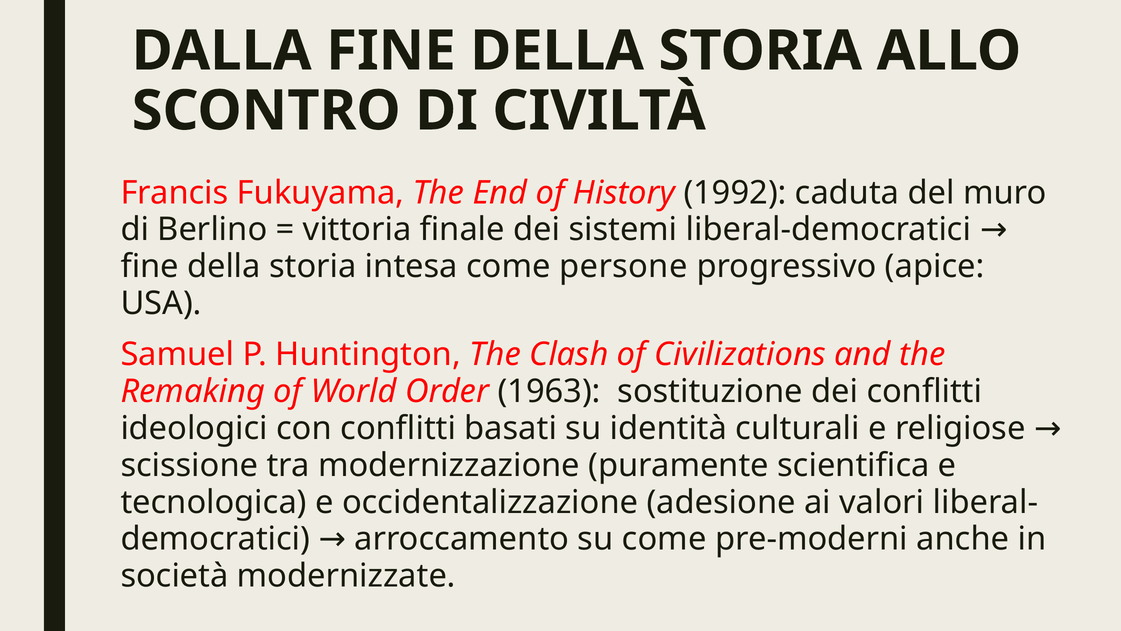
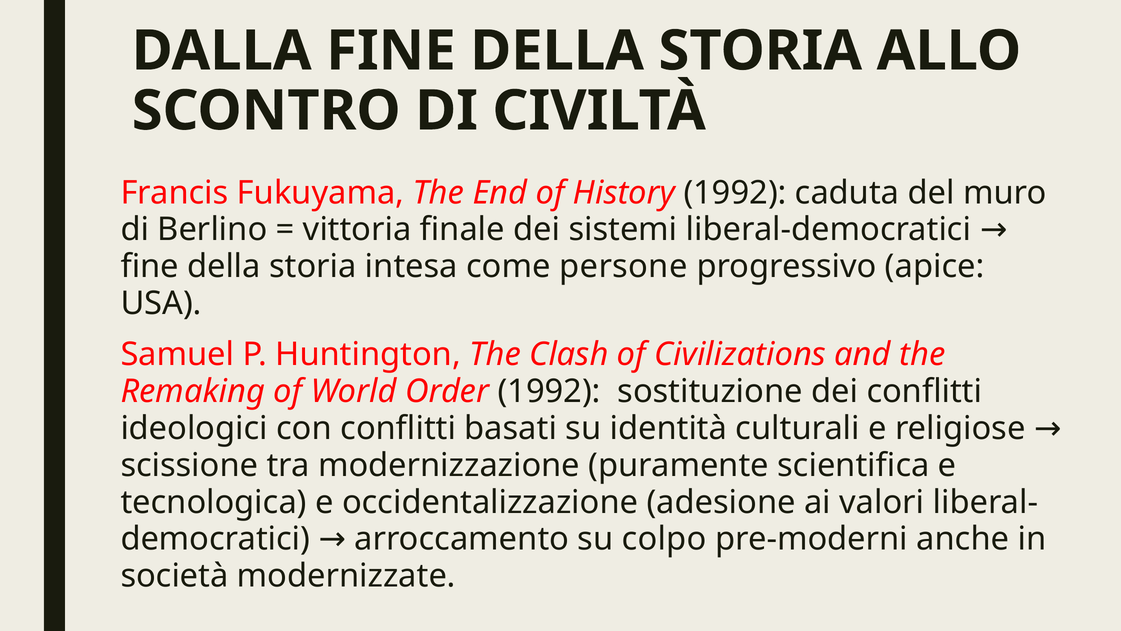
Order 1963: 1963 -> 1992 (549, 391)
su come: come -> colpo (664, 539)
